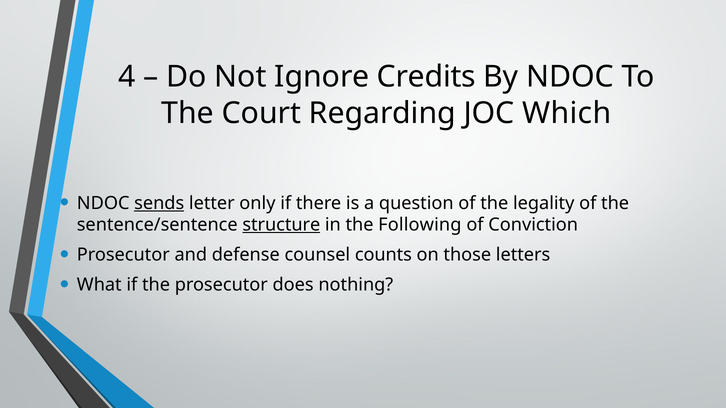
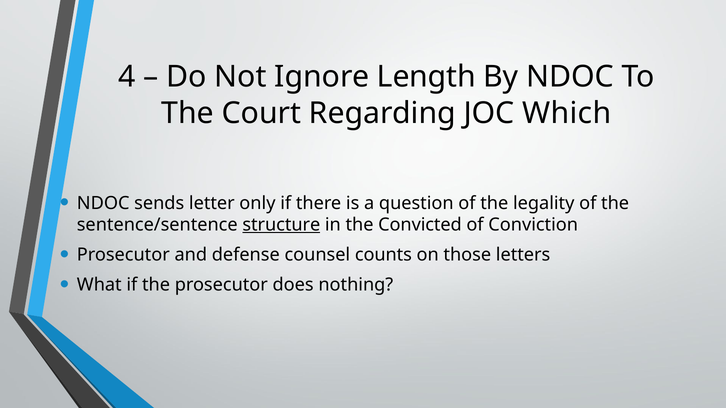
Credits: Credits -> Length (426, 77)
sends underline: present -> none (159, 203)
Following: Following -> Convicted (420, 225)
